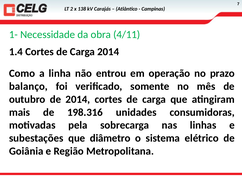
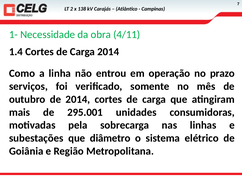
balanço: balanço -> serviços (28, 86)
198.316: 198.316 -> 295.001 (85, 112)
